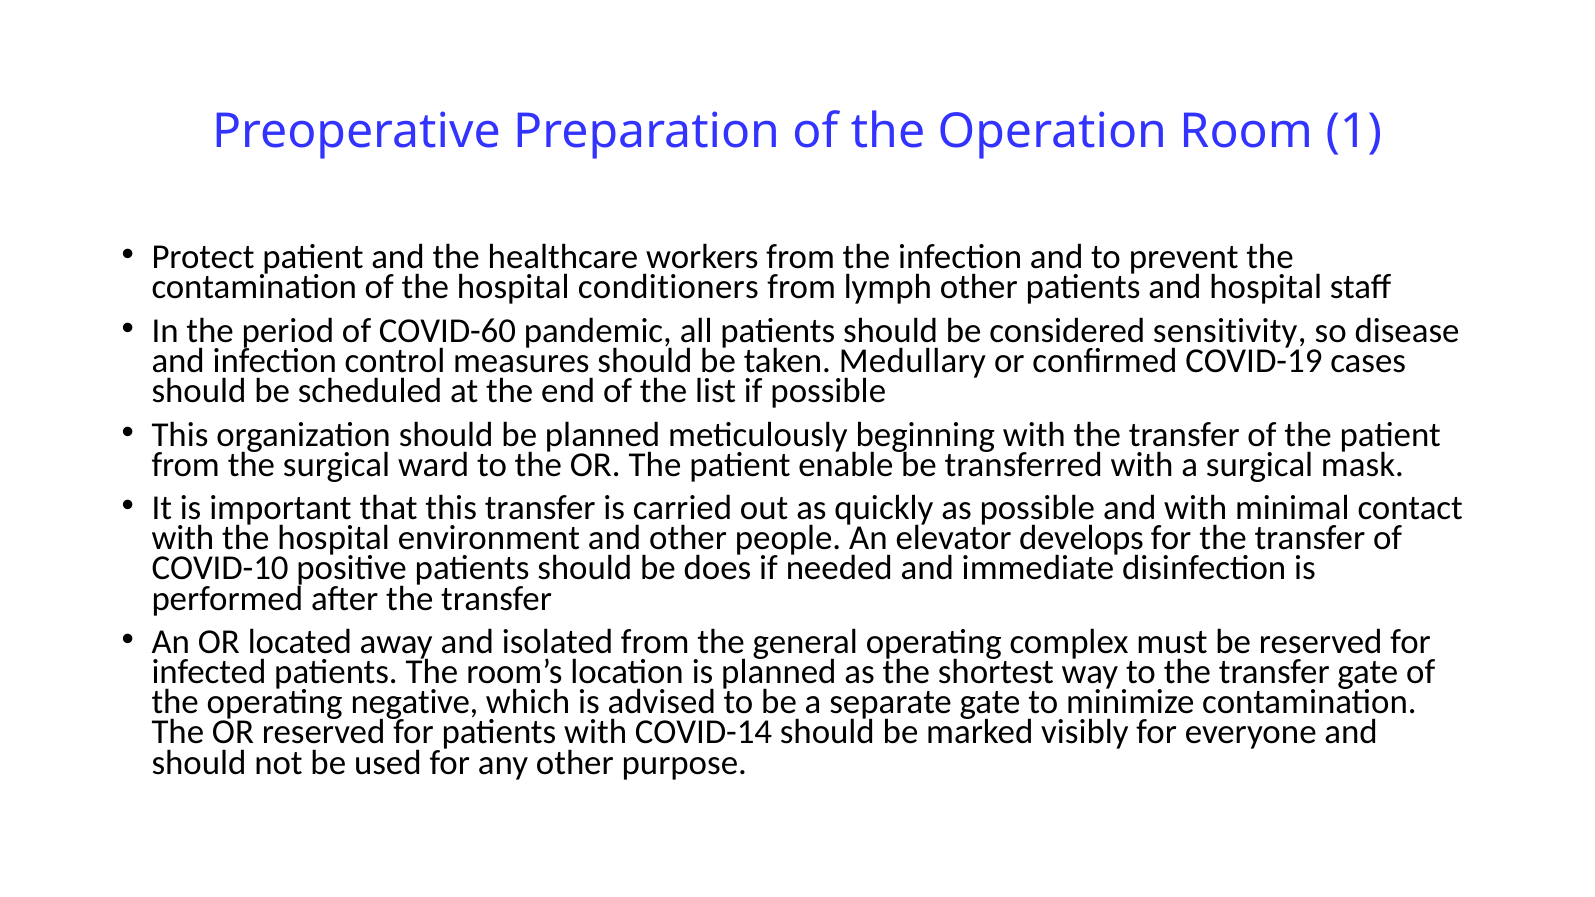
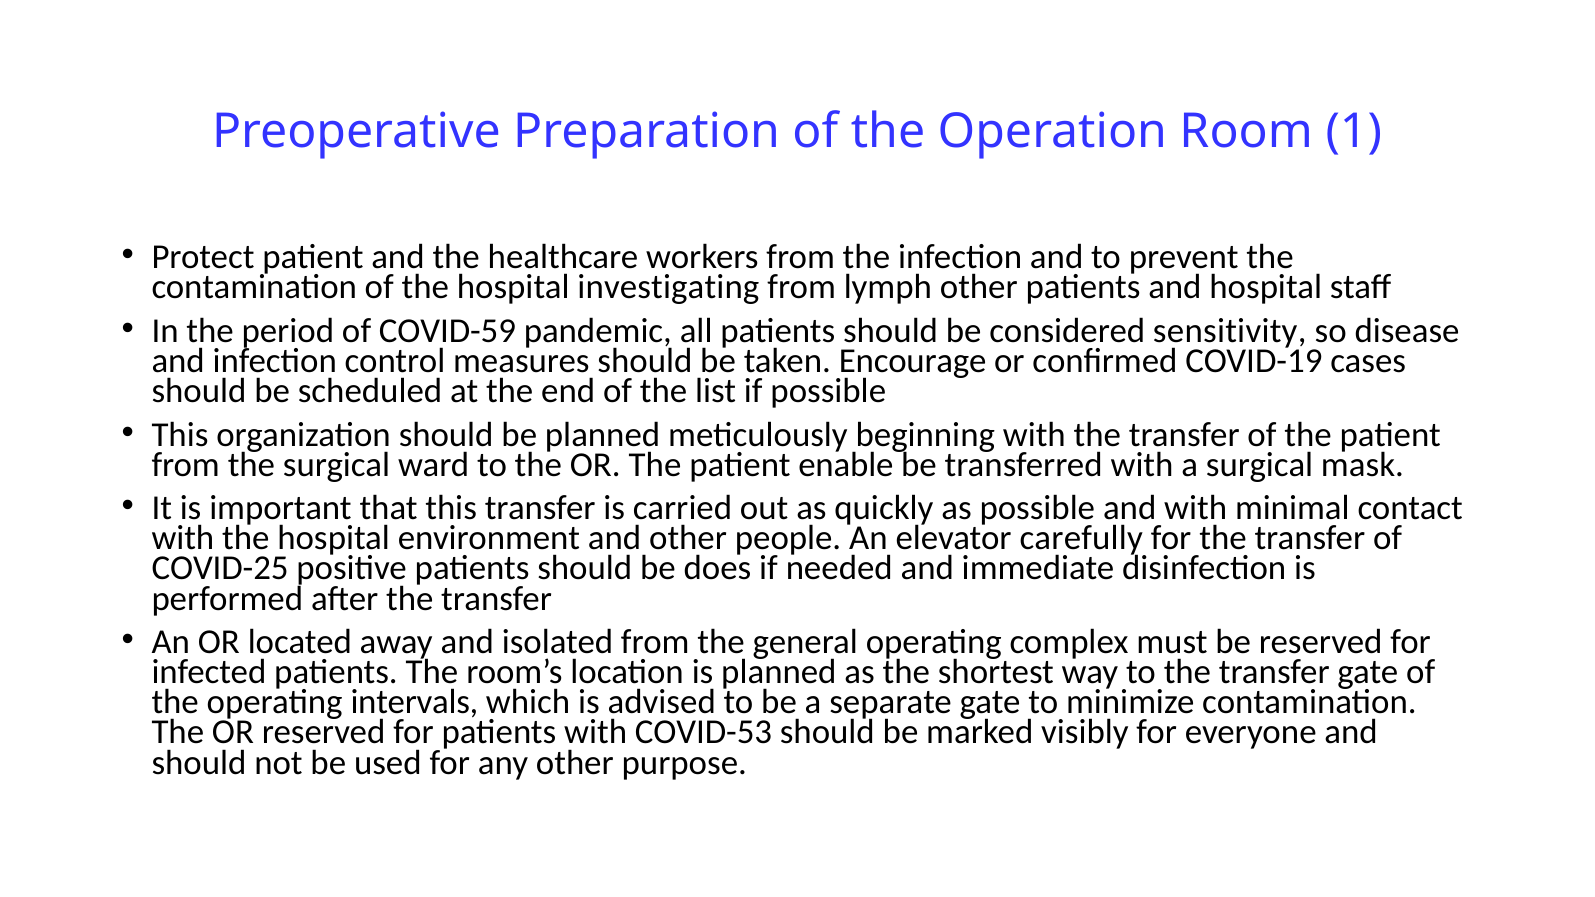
conditioners: conditioners -> investigating (668, 288)
COVID-60: COVID-60 -> COVID-59 (447, 331)
Medullary: Medullary -> Encourage (913, 361)
develops: develops -> carefully (1081, 538)
COVID-10: COVID-10 -> COVID-25 (220, 569)
negative: negative -> intervals (414, 702)
COVID-14: COVID-14 -> COVID-53 (703, 733)
